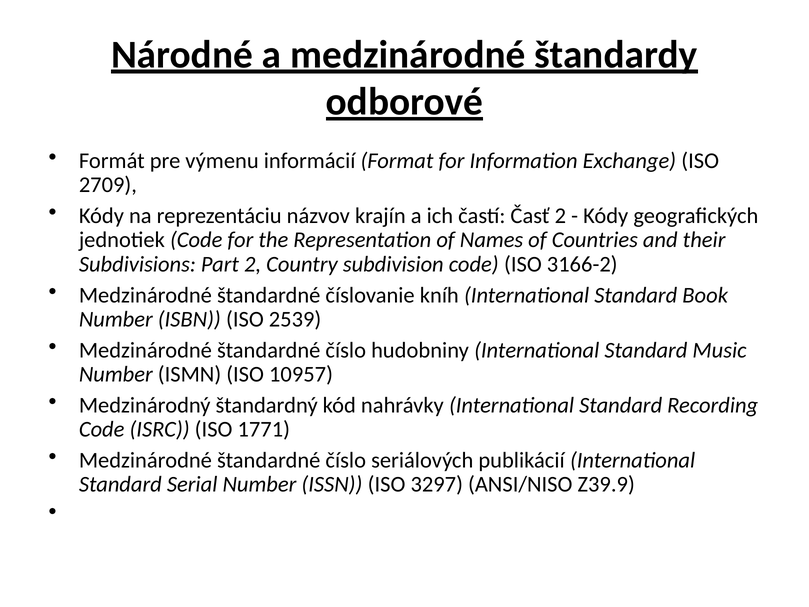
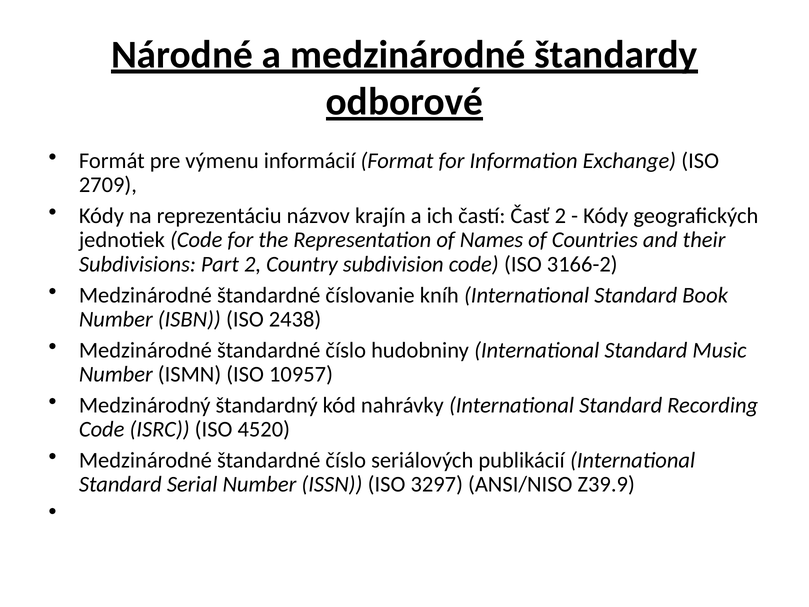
2539: 2539 -> 2438 (295, 319)
1771: 1771 -> 4520 (264, 429)
